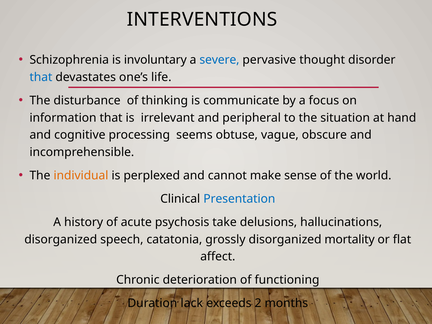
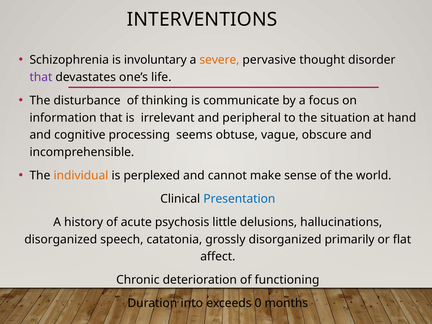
severe colour: blue -> orange (219, 60)
that colour: blue -> purple (41, 77)
take: take -> little (225, 222)
mortality: mortality -> primarily (350, 239)
lack: lack -> into (192, 303)
2: 2 -> 0 (258, 303)
